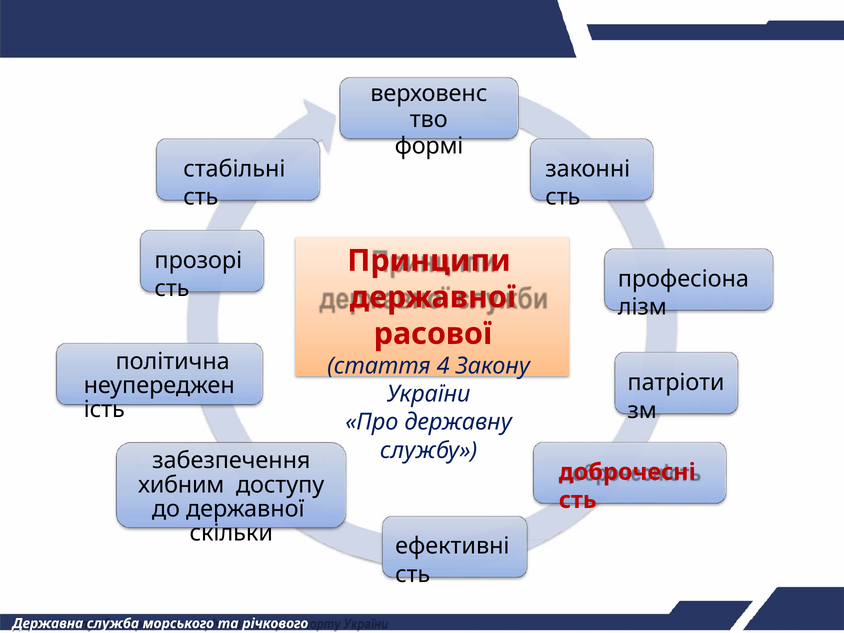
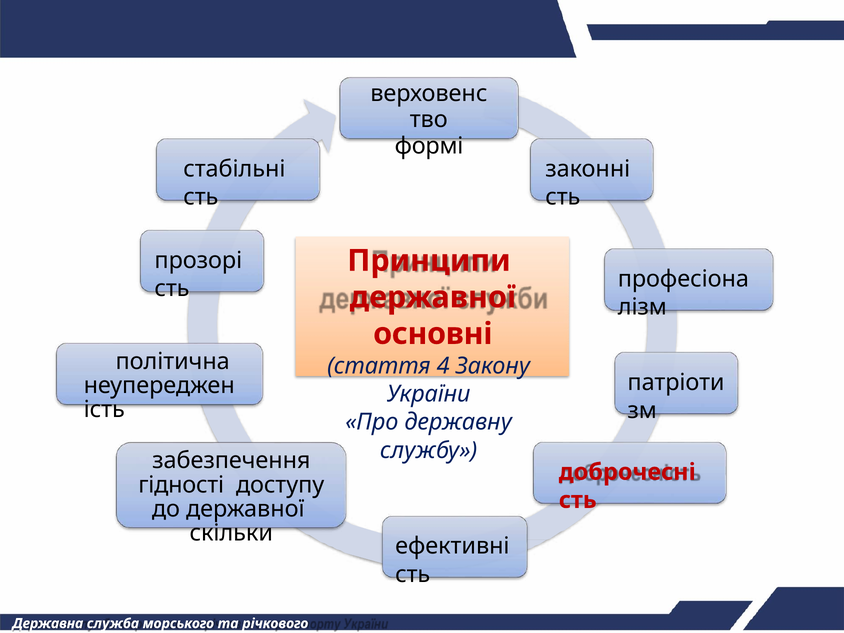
расової: расової -> основні (433, 334)
хибним: хибним -> гідності (181, 485)
